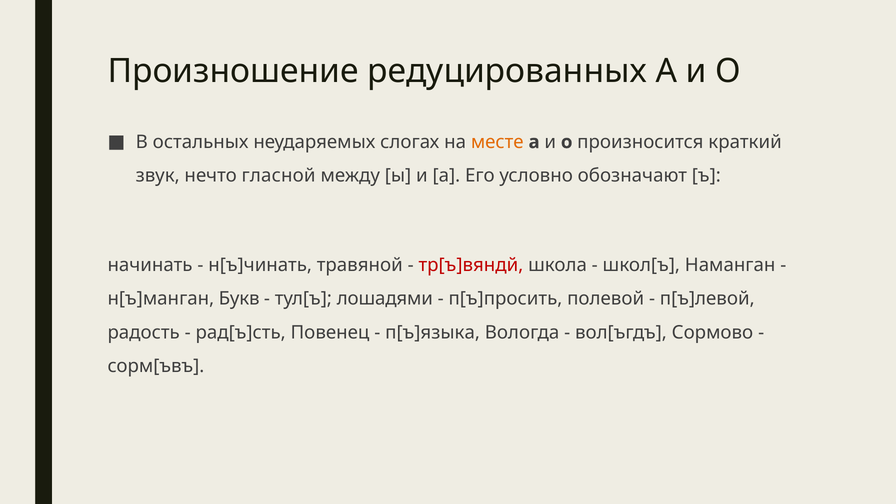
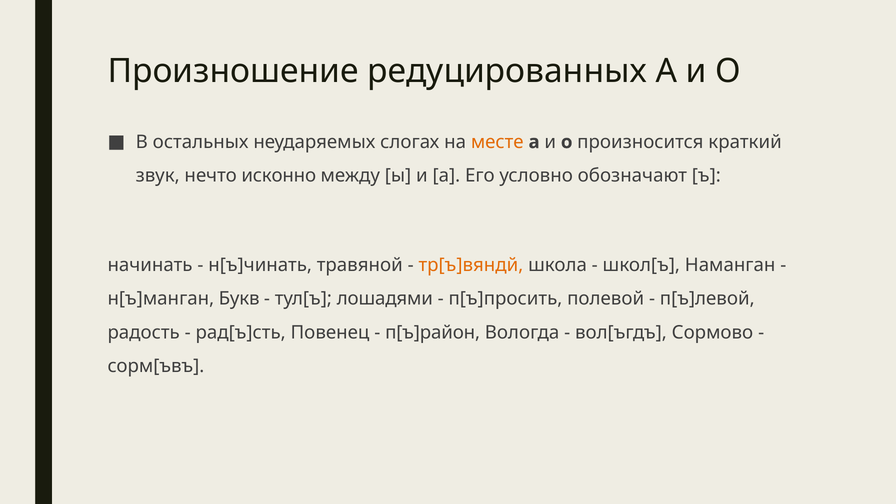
гласной: гласной -> исконно (279, 176)
тр[ъ]вяндй colour: red -> orange (471, 265)
п[ъ]языка: п[ъ]языка -> п[ъ]район (433, 332)
